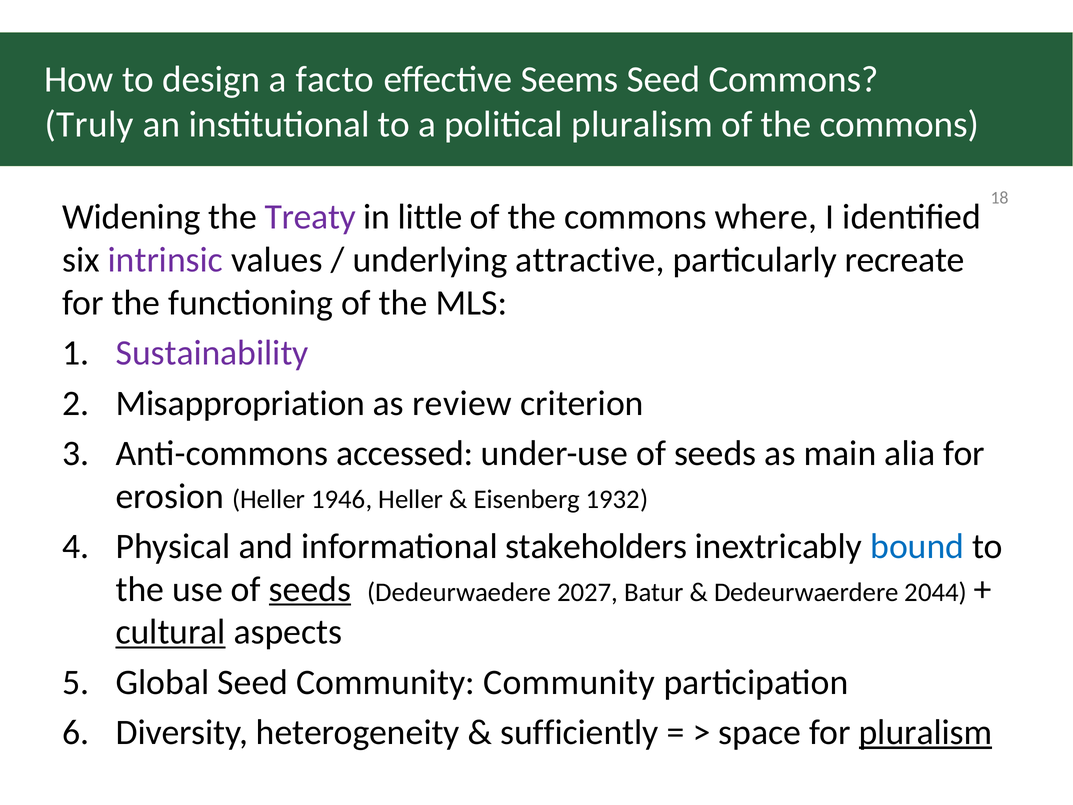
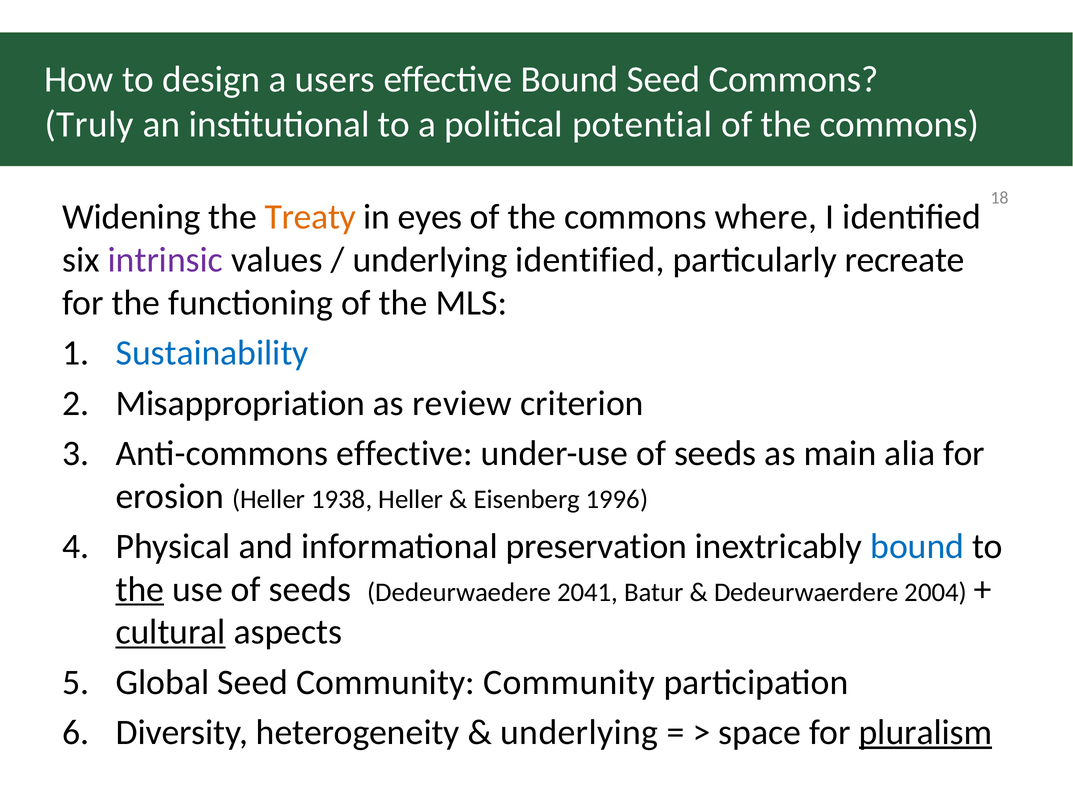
facto: facto -> users (335, 80)
effective Seems: Seems -> Bound (570, 80)
political pluralism: pluralism -> potential (642, 124)
Treaty colour: purple -> orange (310, 217)
little: little -> eyes (430, 217)
underlying attractive: attractive -> identified (590, 260)
Sustainability colour: purple -> blue (212, 353)
Anti-commons accessed: accessed -> effective (405, 453)
1946: 1946 -> 1938 (342, 499)
1932: 1932 -> 1996 (617, 499)
stakeholders: stakeholders -> preservation (596, 546)
the underline: none -> present (140, 589)
seeds underline: present -> none (310, 589)
2027: 2027 -> 2041 (588, 592)
2044: 2044 -> 2004 (936, 592)
sufficiently: sufficiently -> underlying (579, 732)
